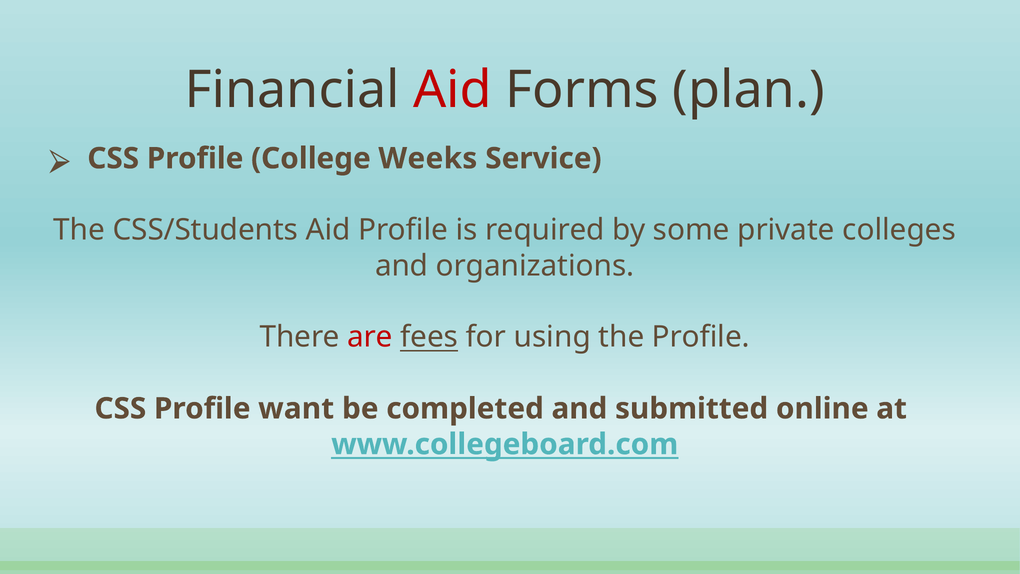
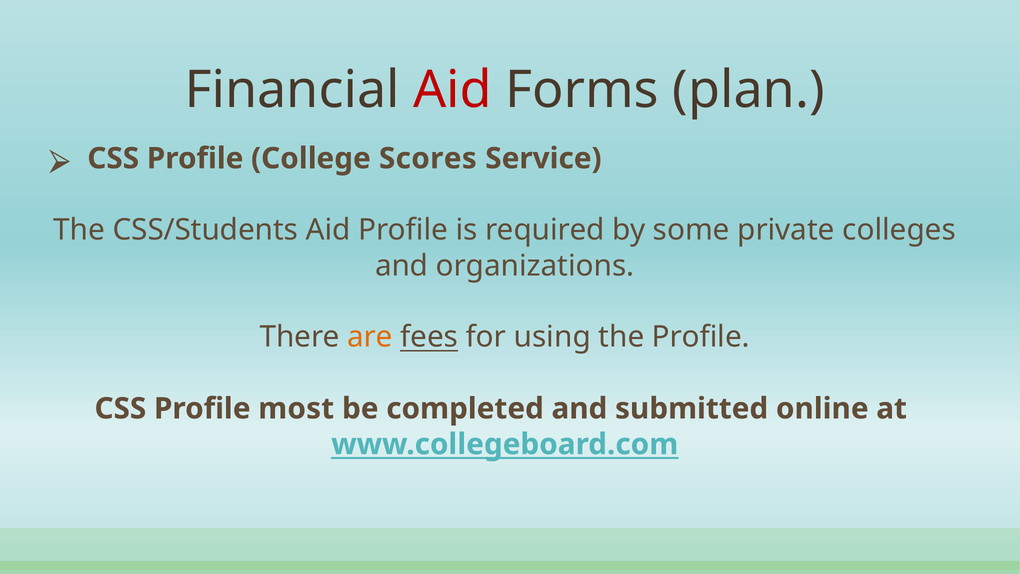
Weeks: Weeks -> Scores (428, 158)
are colour: red -> orange (370, 337)
want: want -> most (296, 408)
